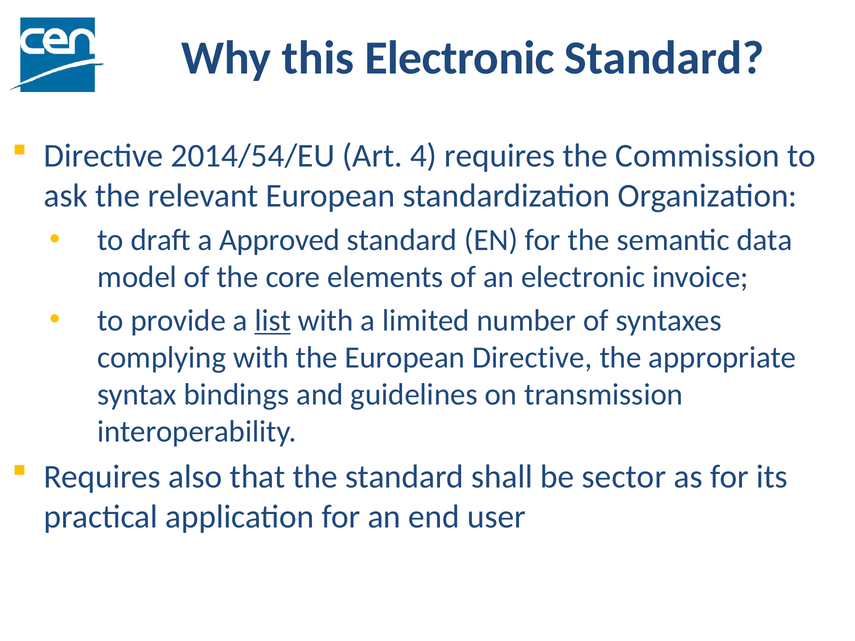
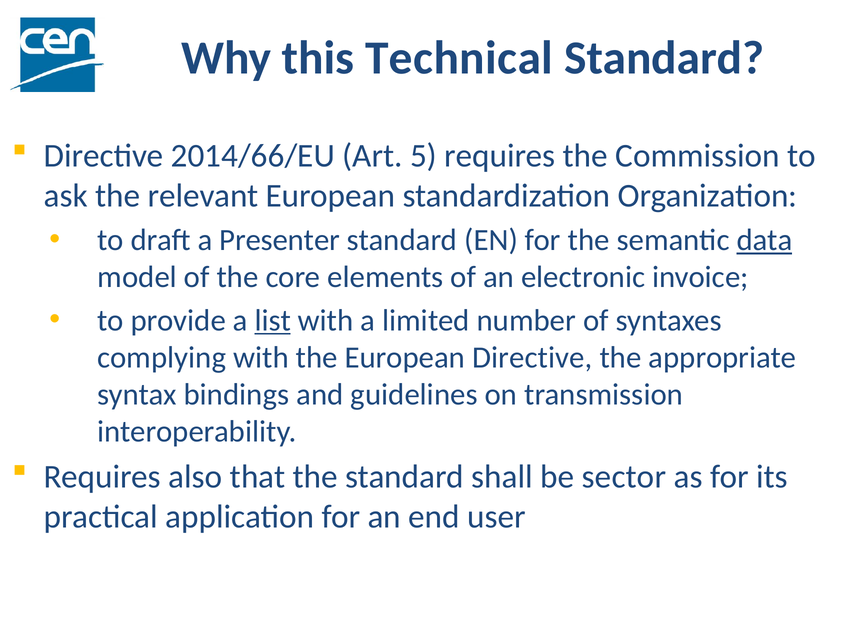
this Electronic: Electronic -> Technical (459, 58)
2014/54/EU: 2014/54/EU -> 2014/66/EU (253, 156)
4: 4 -> 5 (424, 156)
Approved: Approved -> Presenter (280, 240)
data underline: none -> present (764, 240)
